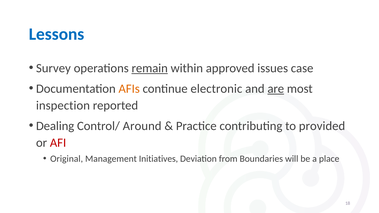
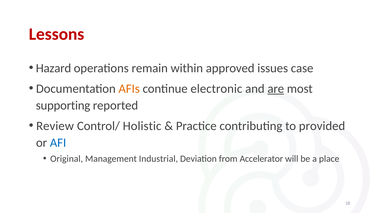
Lessons colour: blue -> red (57, 34)
Survey: Survey -> Hazard (53, 68)
remain underline: present -> none (150, 68)
inspection: inspection -> supporting (63, 105)
Dealing: Dealing -> Review (55, 126)
Around: Around -> Holistic (142, 126)
AFI colour: red -> blue (58, 143)
Initiatives: Initiatives -> Industrial (158, 159)
Boundaries: Boundaries -> Accelerator (261, 159)
